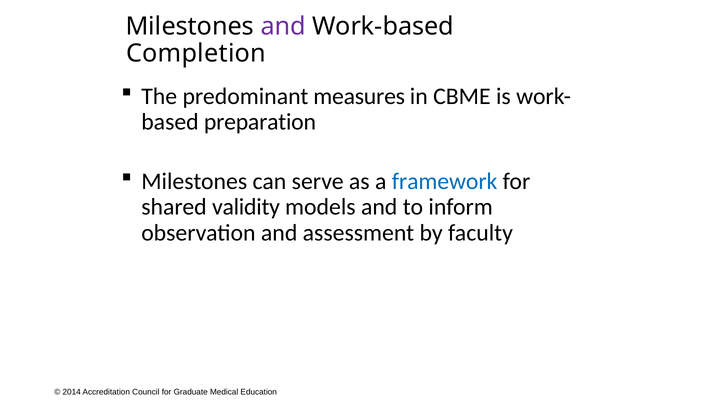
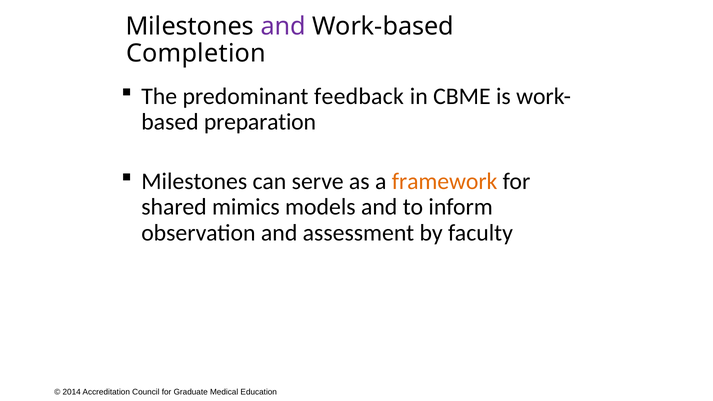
measures: measures -> feedback (359, 96)
framework colour: blue -> orange (445, 181)
validity: validity -> mimics (246, 207)
